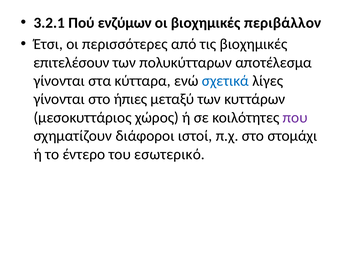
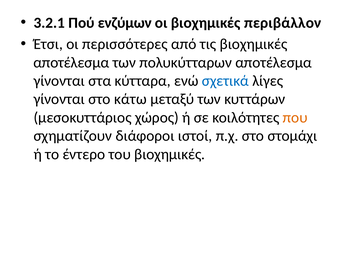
επιτελέσουν: επιτελέσουν -> αποτέλεσμα (71, 62)
ήπιες: ήπιες -> κάτω (130, 99)
που colour: purple -> orange (295, 118)
του εσωτερικό: εσωτερικό -> βιοχημικές (170, 154)
